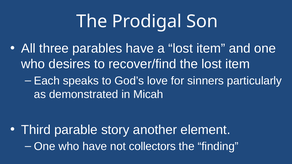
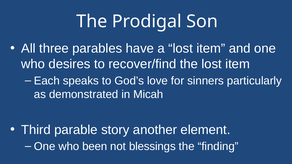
who have: have -> been (95, 147)
collectors: collectors -> blessings (152, 147)
